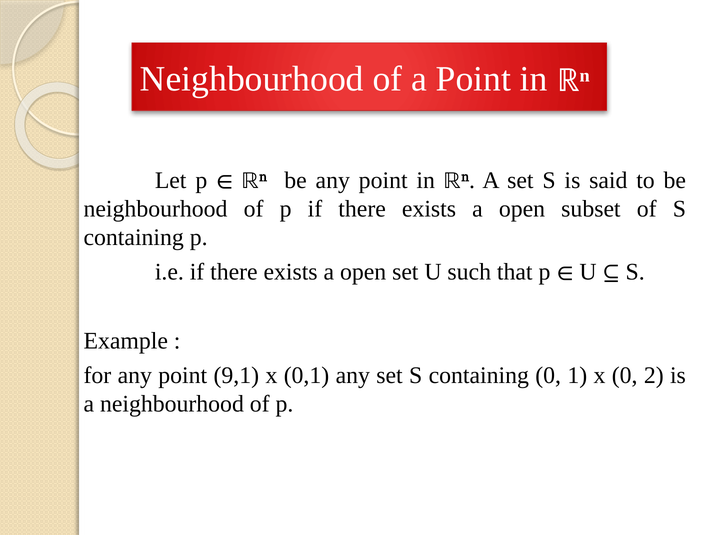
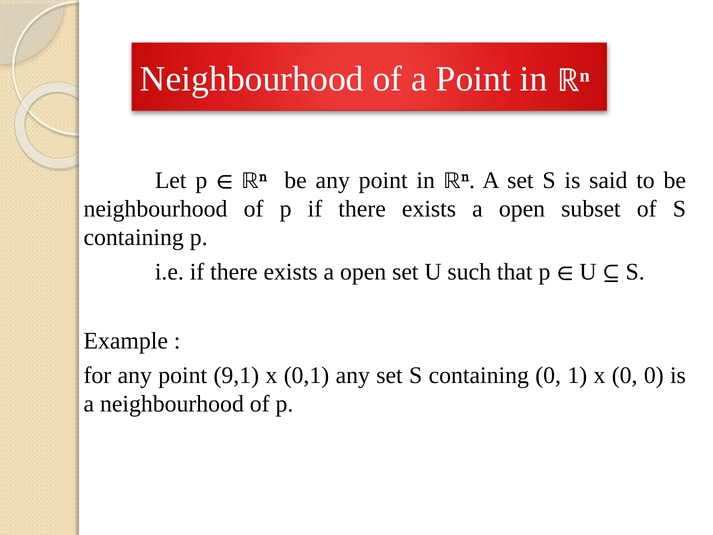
0 2: 2 -> 0 (654, 375)
